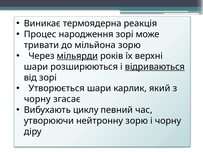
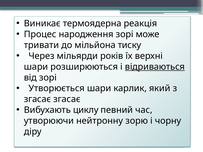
мільйона зорю: зорю -> тиску (130, 45)
мільярди underline: present -> none (77, 56)
чорну: чорну -> згасає (37, 99)
